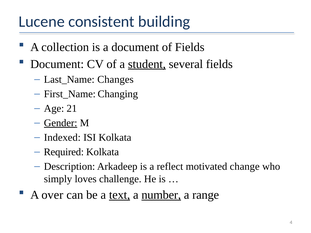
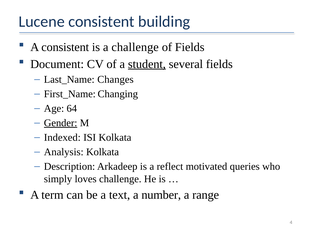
A collection: collection -> consistent (65, 47)
a document: document -> challenge (135, 47)
21: 21 -> 64 (72, 109)
Required: Required -> Analysis (64, 152)
change: change -> queries (245, 167)
over: over -> term (52, 195)
text underline: present -> none (120, 195)
number underline: present -> none (161, 195)
